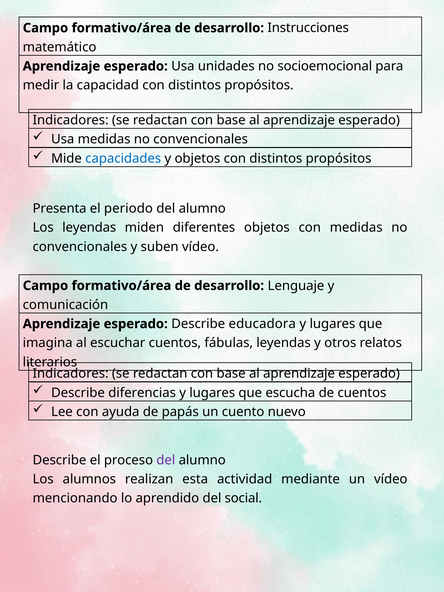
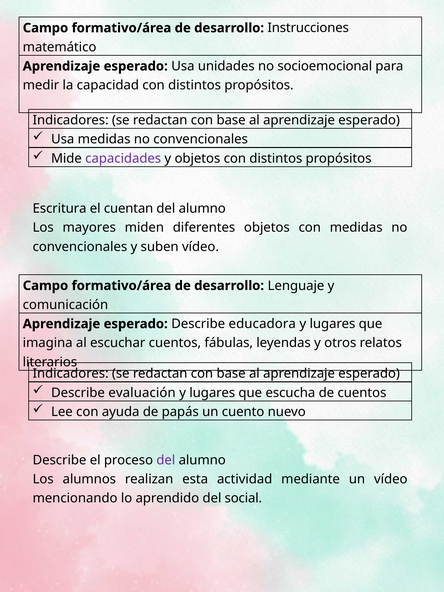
capacidades colour: blue -> purple (123, 158)
Presenta: Presenta -> Escritura (60, 209)
periodo: periodo -> cuentan (129, 209)
Los leyendas: leyendas -> mayores (89, 228)
diferencias: diferencias -> evaluación (142, 393)
